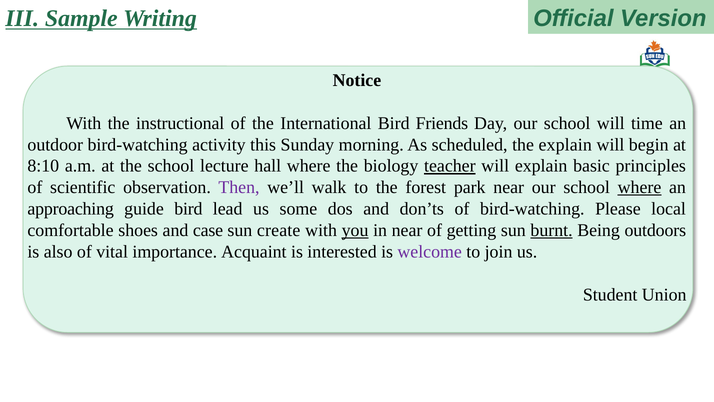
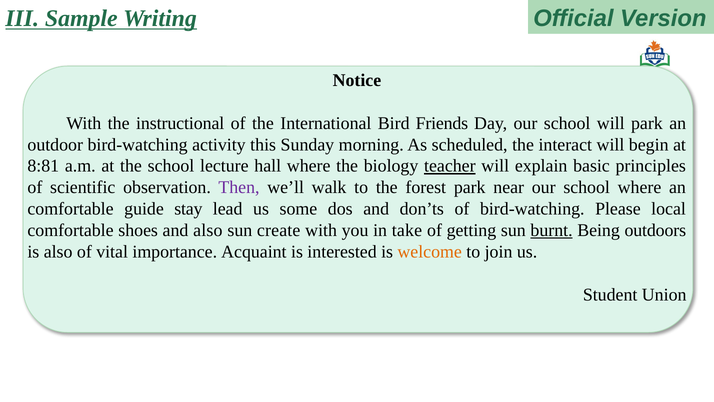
will time: time -> park (647, 123)
the explain: explain -> interact (565, 145)
8:10: 8:10 -> 8:81 (43, 166)
where underline: present -> none (640, 187)
approaching: approaching -> comfortable (71, 209)
guide bird: bird -> stay (188, 209)
and case: case -> also (208, 230)
you underline: present -> none (355, 230)
in near: near -> take (407, 230)
welcome colour: purple -> orange (430, 252)
